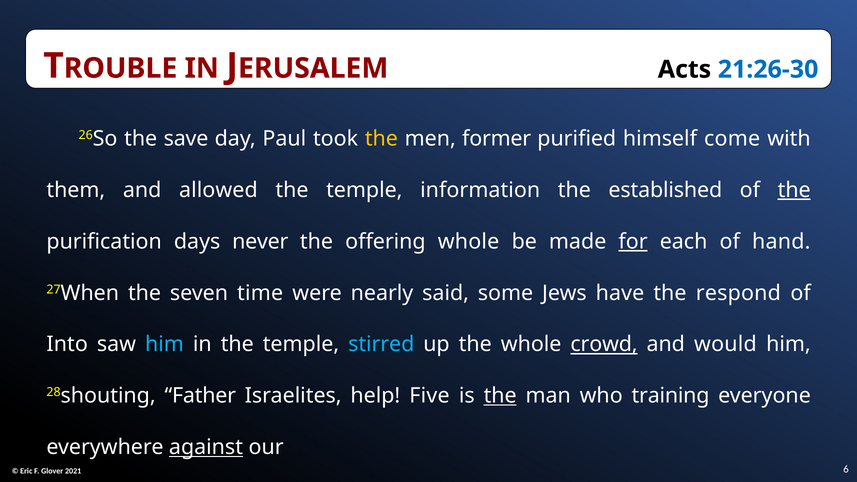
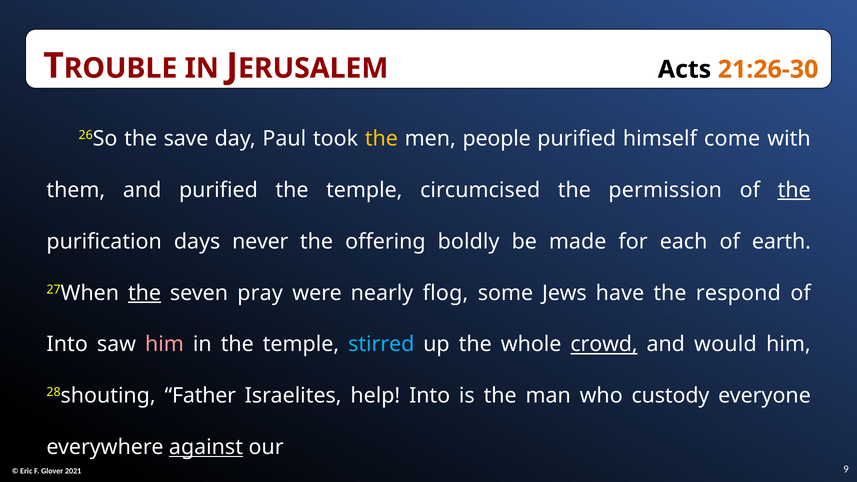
21:26-30 colour: blue -> orange (768, 69)
former: former -> people (497, 139)
and allowed: allowed -> purified (218, 190)
information: information -> circumcised (480, 190)
established: established -> permission (665, 190)
offering whole: whole -> boldly (469, 242)
for underline: present -> none (633, 242)
hand: hand -> earth (781, 242)
the underline: none -> present (145, 293)
time: time -> pray (260, 293)
said: said -> flog (445, 293)
him colour: light blue -> pink (164, 344)
help Five: Five -> Into (430, 396)
the underline: present -> none (500, 396)
training: training -> custody (670, 396)
6: 6 -> 9 (846, 469)
